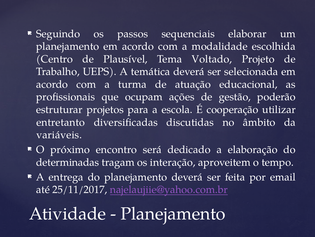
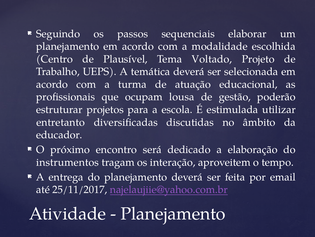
ações: ações -> lousa (182, 97)
cooperação: cooperação -> estimulada (232, 109)
variáveis: variáveis -> educador (59, 135)
determinadas: determinadas -> instrumentos (68, 162)
